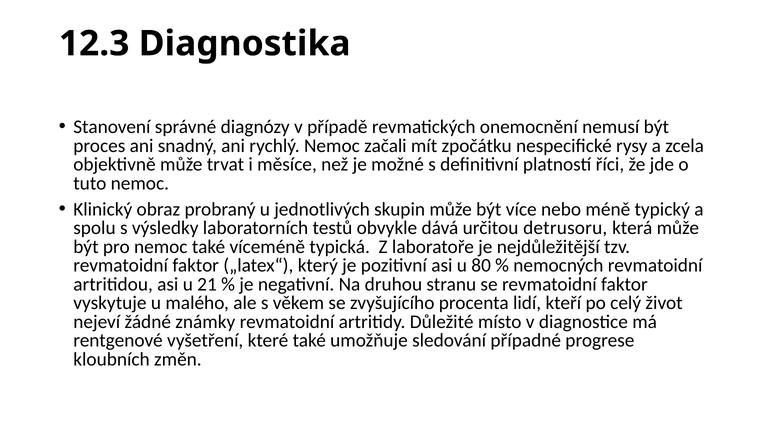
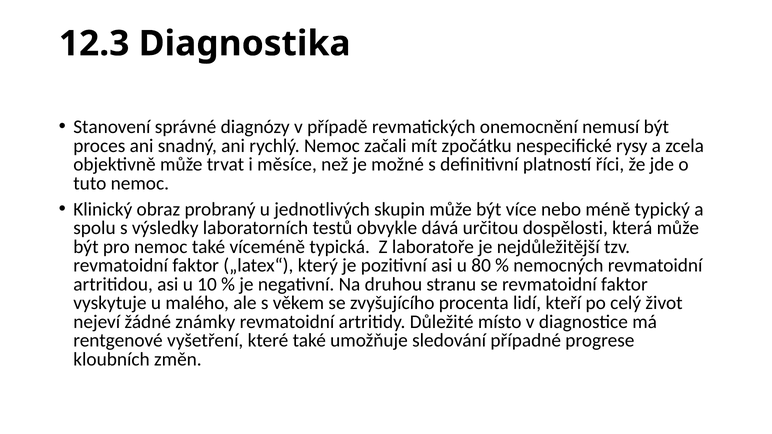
detrusoru: detrusoru -> dospělosti (565, 228)
21: 21 -> 10 (207, 284)
